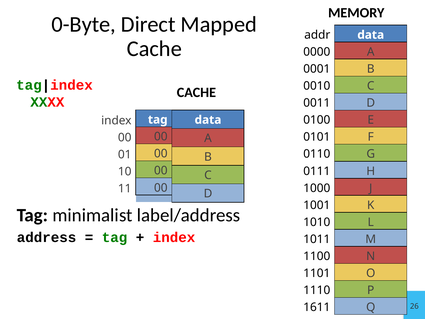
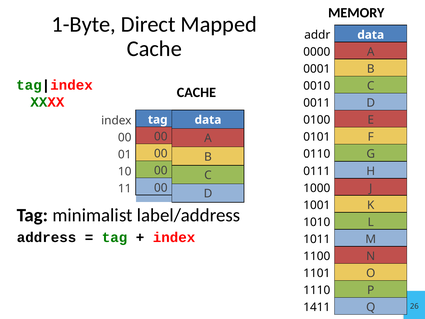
0-Byte: 0-Byte -> 1-Byte (84, 24)
1611: 1611 -> 1411 (317, 307)
